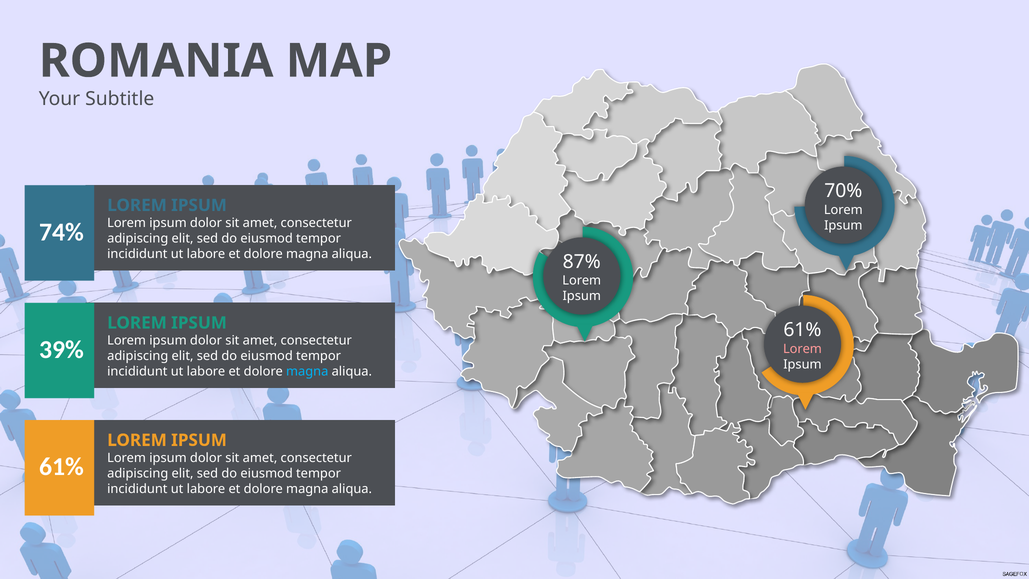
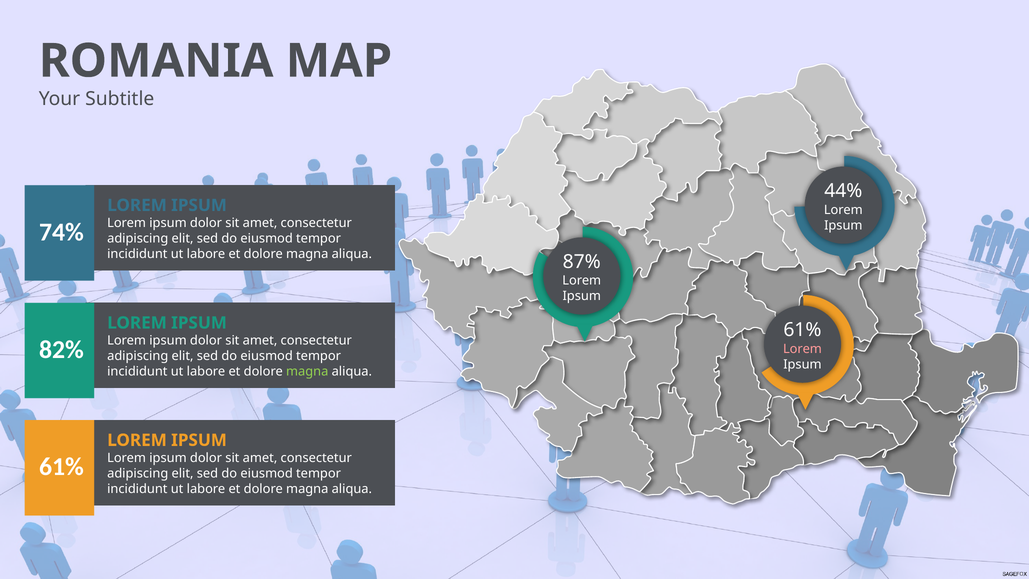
70%: 70% -> 44% (843, 191)
39%: 39% -> 82% (61, 350)
magna colour: light blue -> light green (307, 371)
